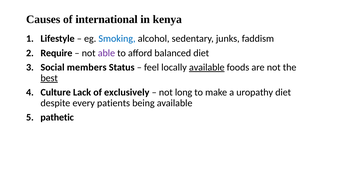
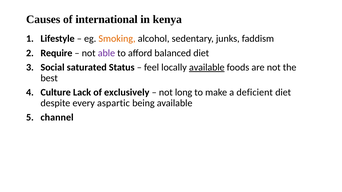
Smoking colour: blue -> orange (117, 39)
members: members -> saturated (87, 67)
best underline: present -> none (49, 78)
uropathy: uropathy -> deficient (255, 93)
patients: patients -> aspartic (113, 103)
pathetic: pathetic -> channel (57, 118)
